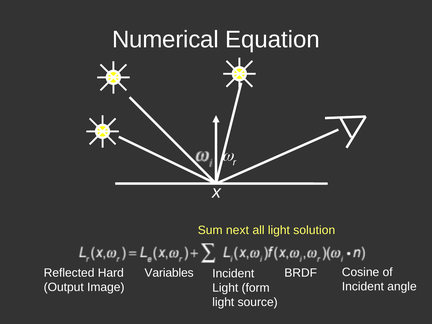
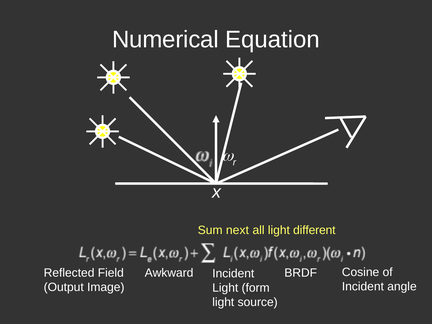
solution: solution -> different (314, 230)
Hard: Hard -> Field (111, 273)
Variables: Variables -> Awkward (169, 273)
